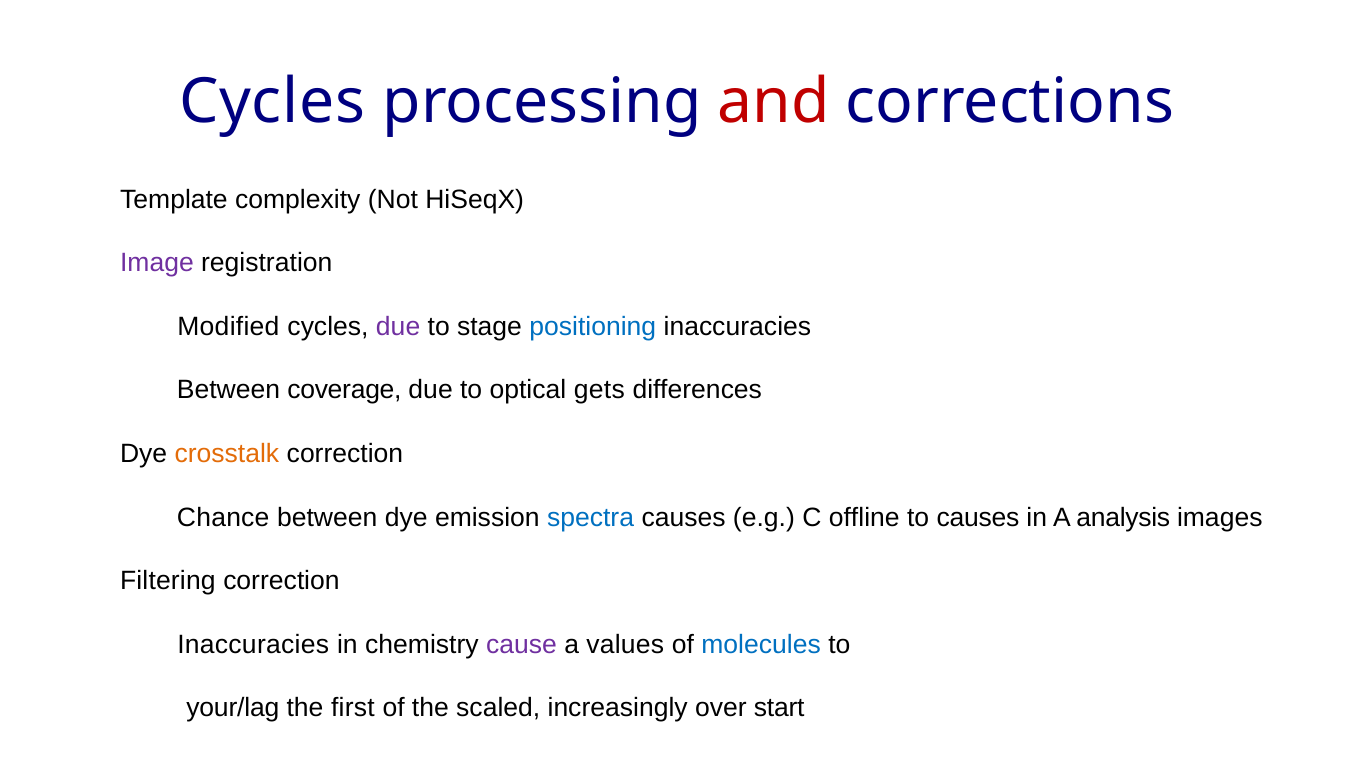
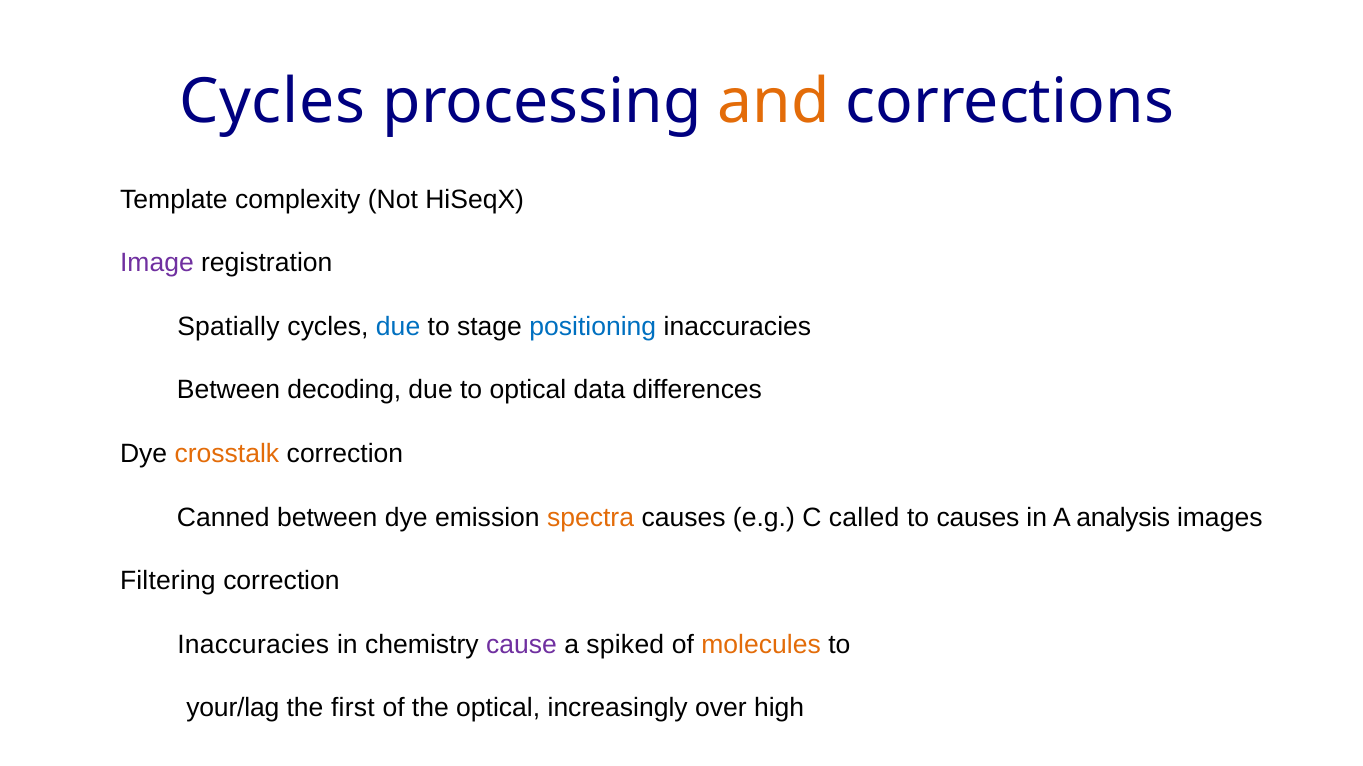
and colour: red -> orange (774, 102)
Modified: Modified -> Spatially (228, 327)
due colour: purple -> blue (398, 327)
coverage: coverage -> decoding (344, 391)
gets: gets -> data (599, 391)
Chance: Chance -> Canned (223, 518)
spectra colour: blue -> orange (591, 518)
offline: offline -> called (864, 518)
values: values -> spiked (625, 645)
molecules colour: blue -> orange (761, 645)
the scaled: scaled -> optical (498, 709)
start: start -> high (779, 709)
